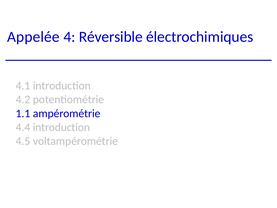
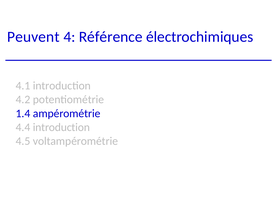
Appelée: Appelée -> Peuvent (33, 37)
Réversible: Réversible -> Référence (111, 37)
1.1: 1.1 -> 1.4 (23, 113)
